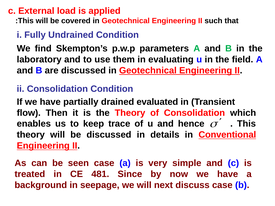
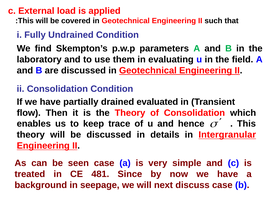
Conventional: Conventional -> Intergranular (227, 135)
